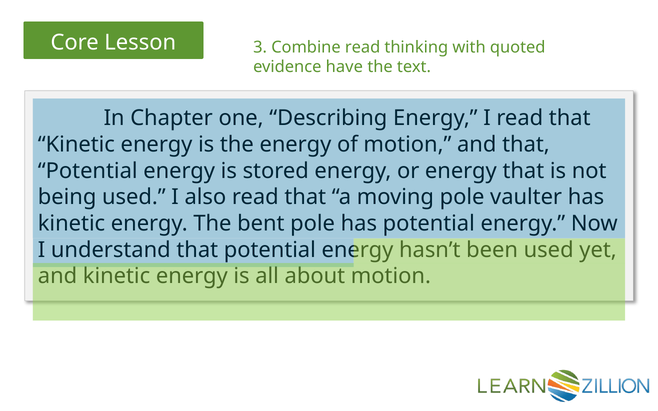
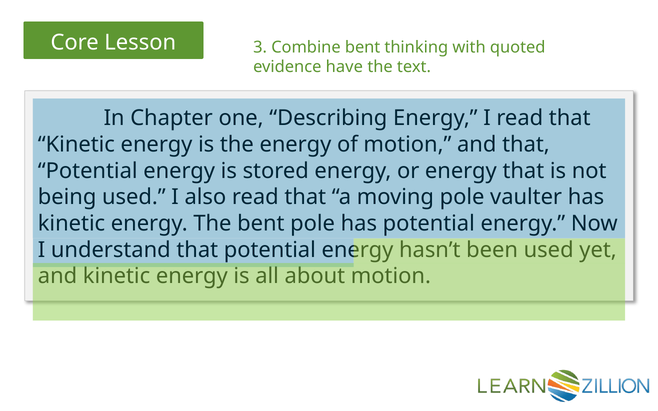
Combine read: read -> bent (363, 47)
